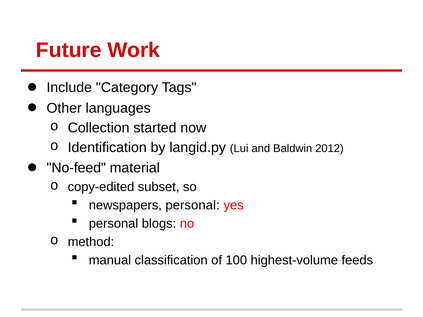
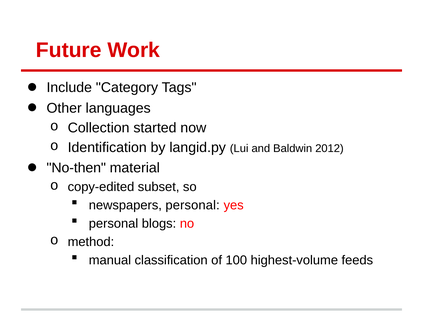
No-feed: No-feed -> No-then (76, 168)
